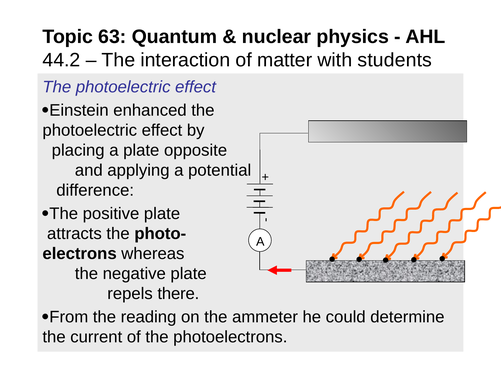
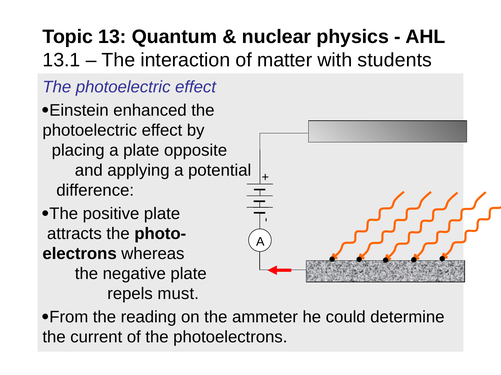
63: 63 -> 13 (112, 37)
44.2: 44.2 -> 13.1 (61, 60)
there: there -> must (178, 294)
